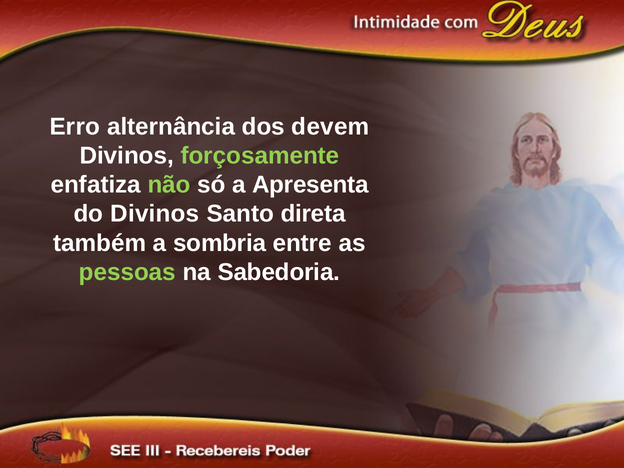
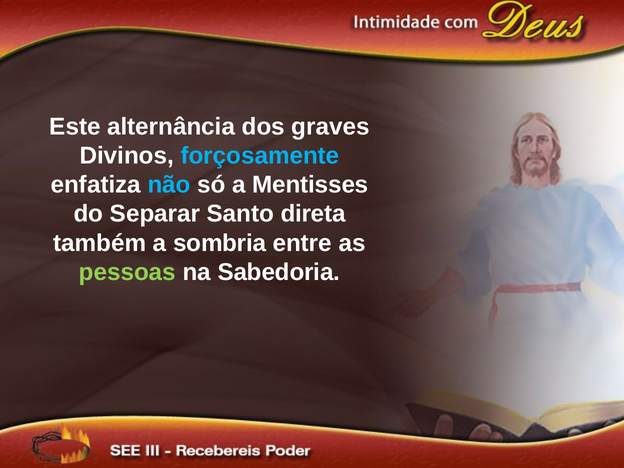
Erro: Erro -> Este (75, 127)
devem: devem -> graves (331, 127)
forçosamente colour: light green -> light blue (260, 156)
não colour: light green -> light blue (169, 185)
Apresenta: Apresenta -> Mentisses (310, 185)
do Divinos: Divinos -> Separar (155, 214)
